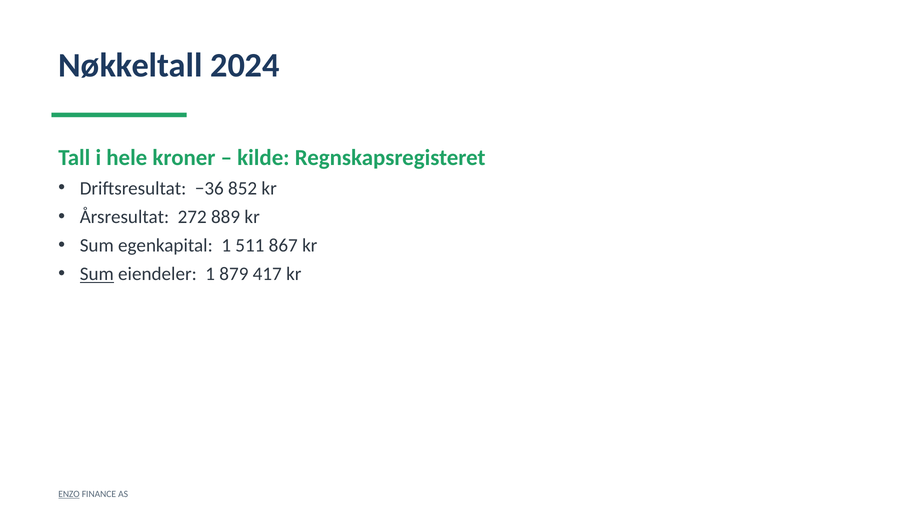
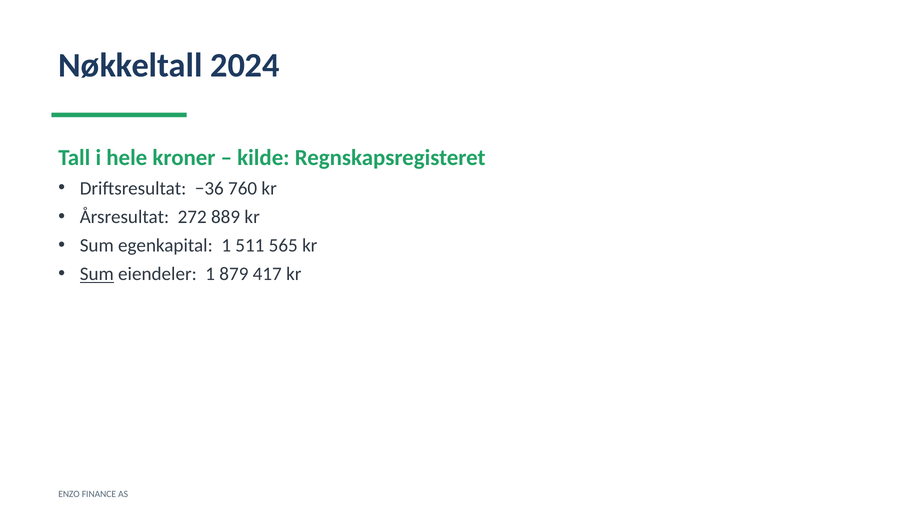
852: 852 -> 760 (243, 188)
867: 867 -> 565 (283, 246)
ENZO underline: present -> none (69, 494)
